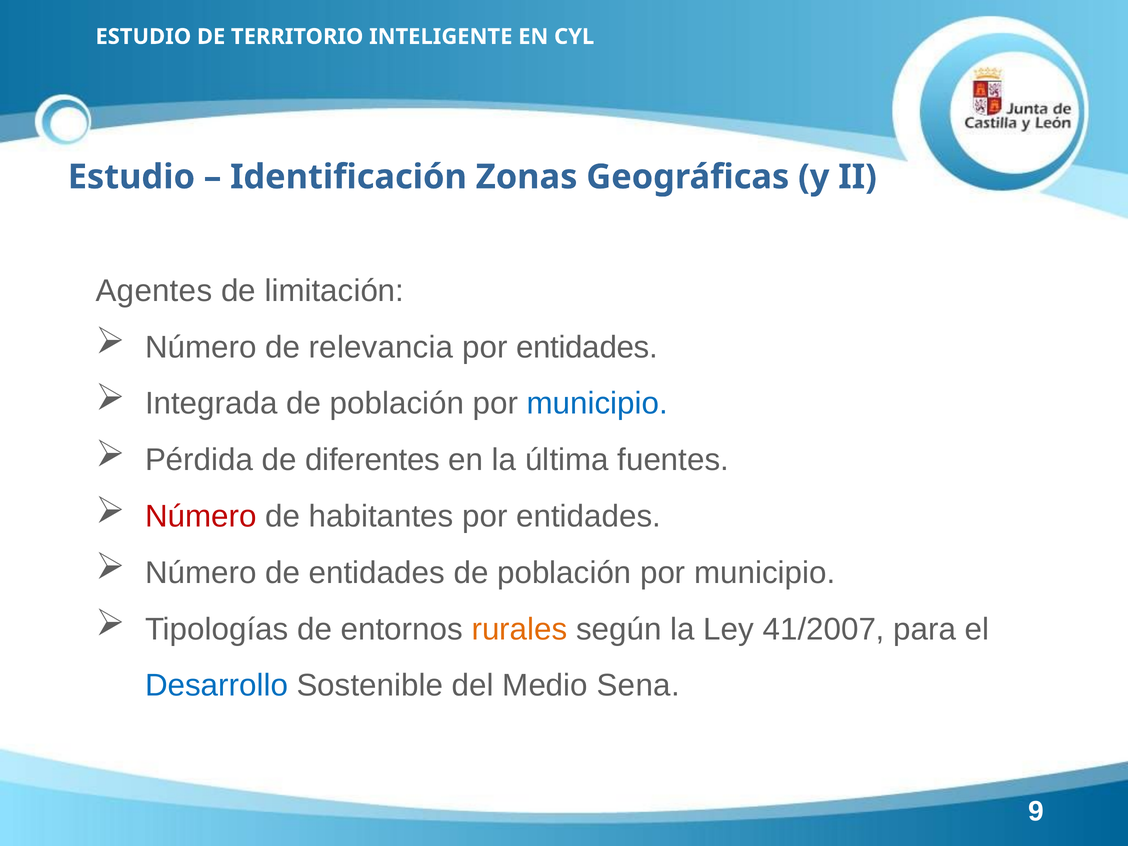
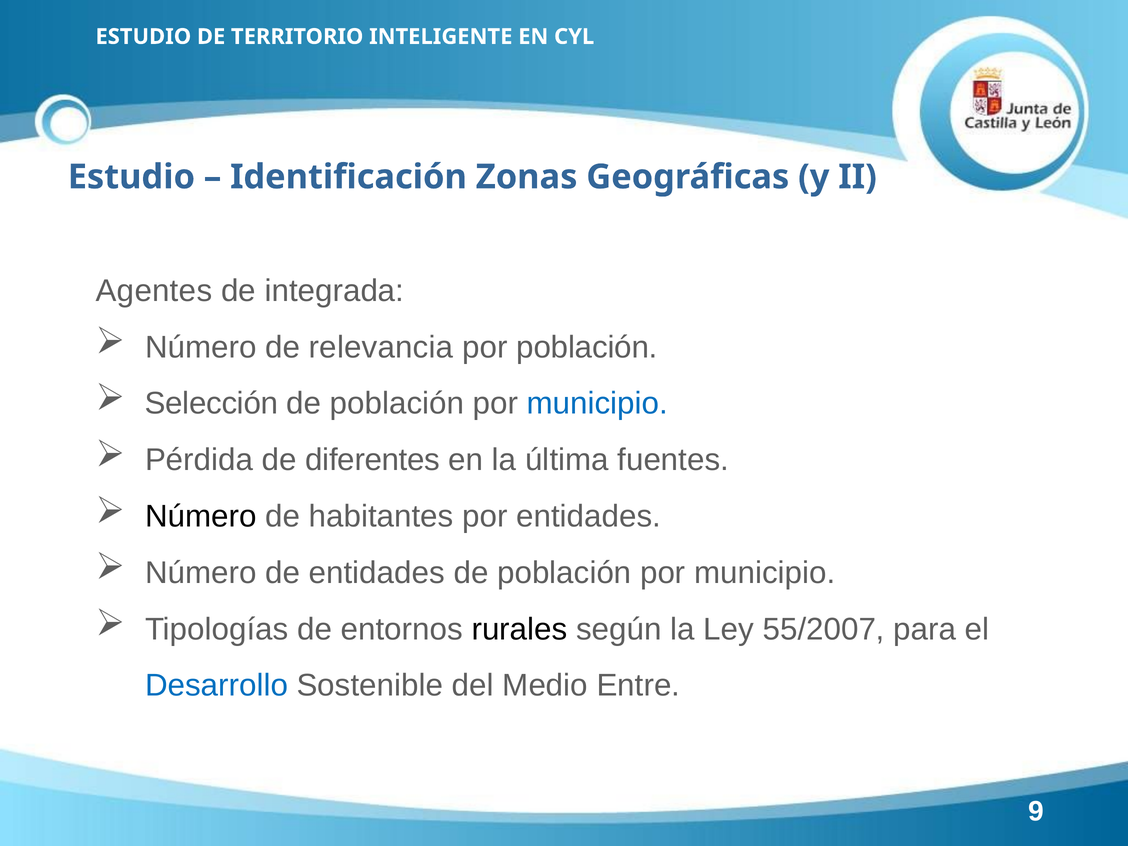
limitación: limitación -> integrada (334, 291)
entidades: entidades -> población (587, 347)
Integrada: Integrada -> Selección (211, 404)
Número colour: red -> black (201, 516)
rurales colour: orange -> black (520, 629)
41/2007: 41/2007 -> 55/2007 (824, 629)
Sena: Sena -> Entre (638, 686)
